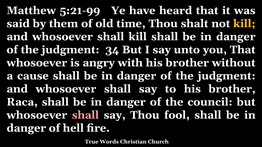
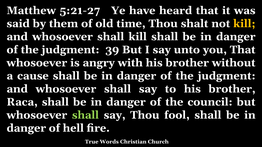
5:21-99: 5:21-99 -> 5:21-27 (80, 11)
34: 34 -> 39 (112, 50)
shall colour: pink -> light green (85, 115)
